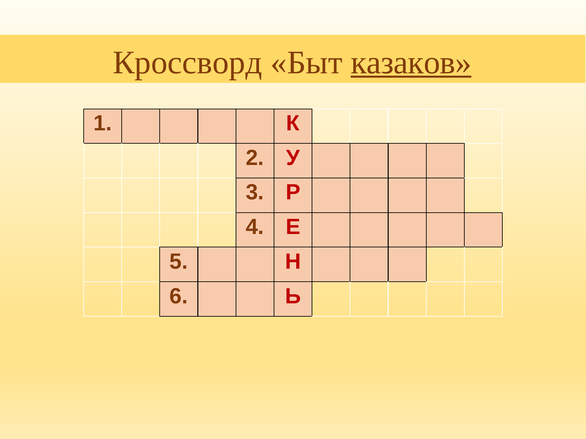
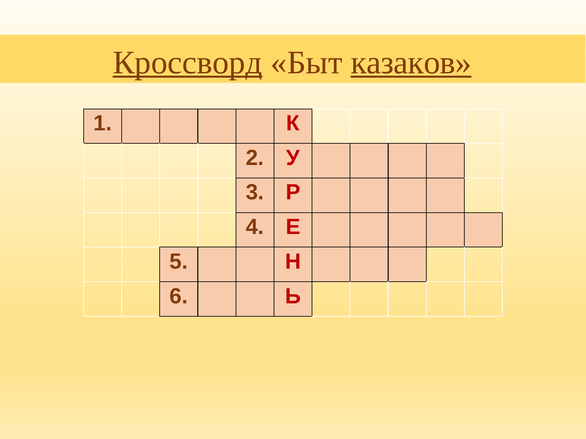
Кроссворд underline: none -> present (187, 63)
